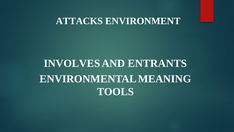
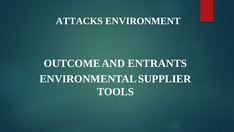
INVOLVES: INVOLVES -> OUTCOME (72, 63)
MEANING: MEANING -> SUPPLIER (165, 79)
